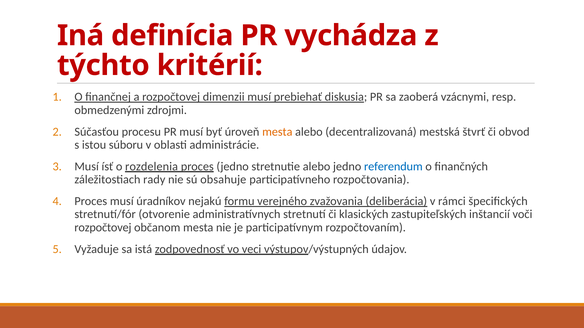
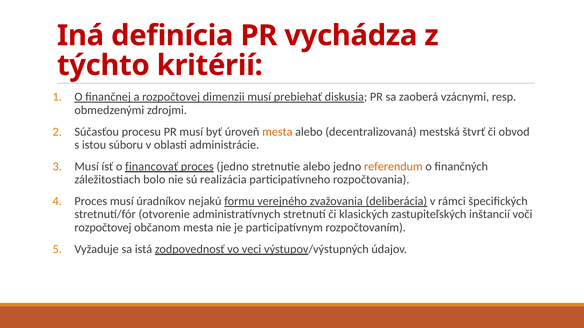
rozdelenia: rozdelenia -> financovať (152, 167)
referendum colour: blue -> orange (393, 167)
rady: rady -> bolo (154, 180)
obsahuje: obsahuje -> realizácia (223, 180)
